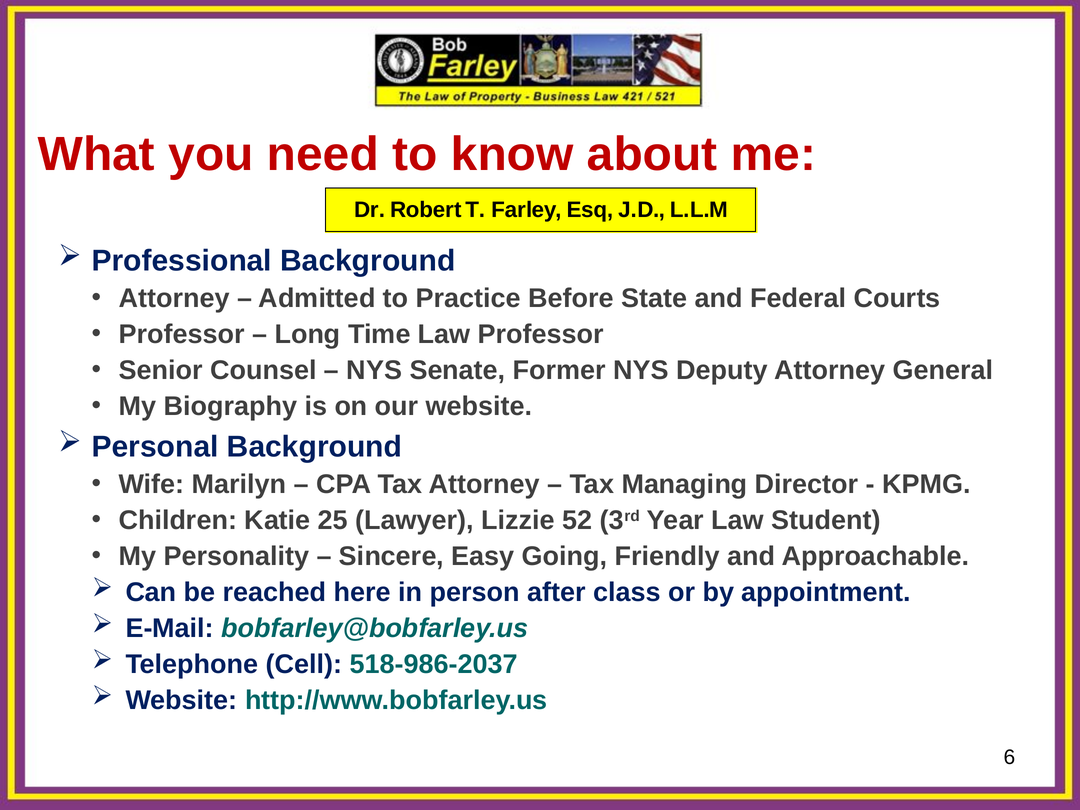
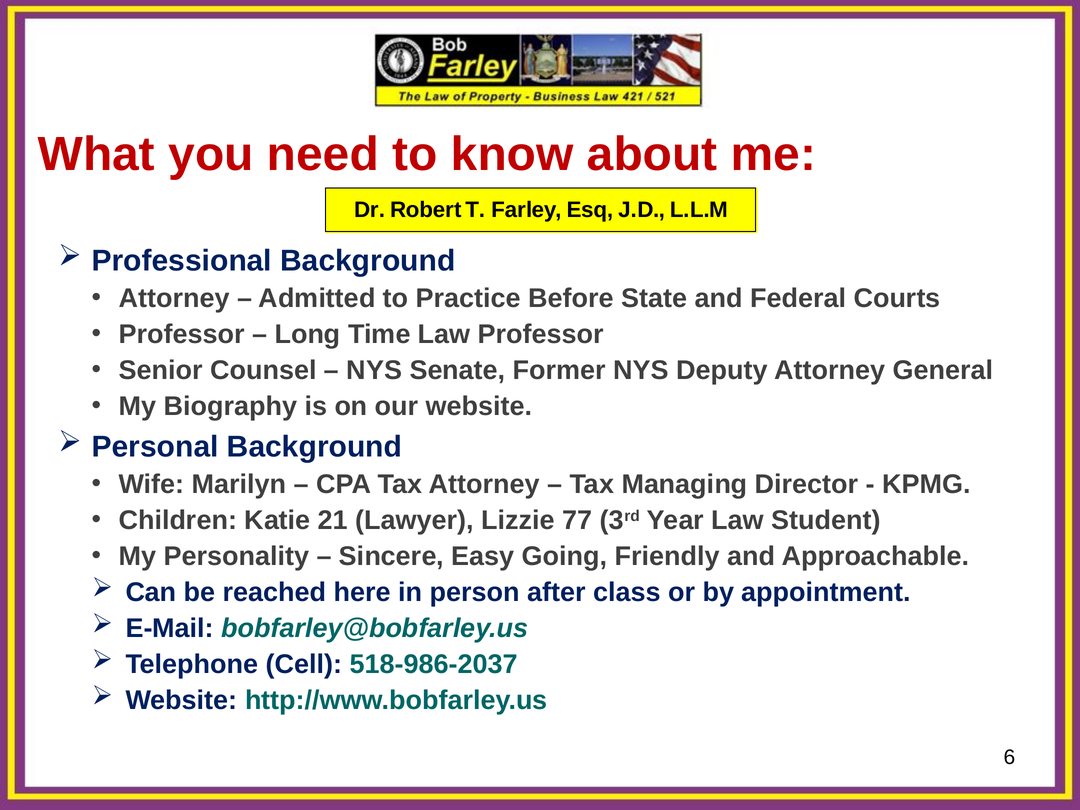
25: 25 -> 21 (333, 520)
52: 52 -> 77 (577, 520)
